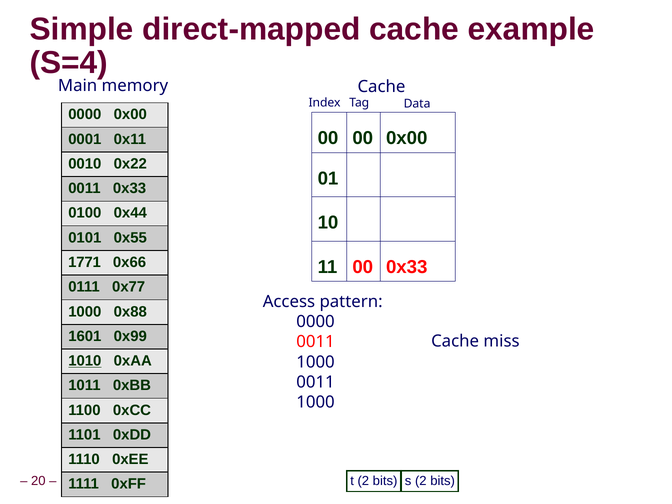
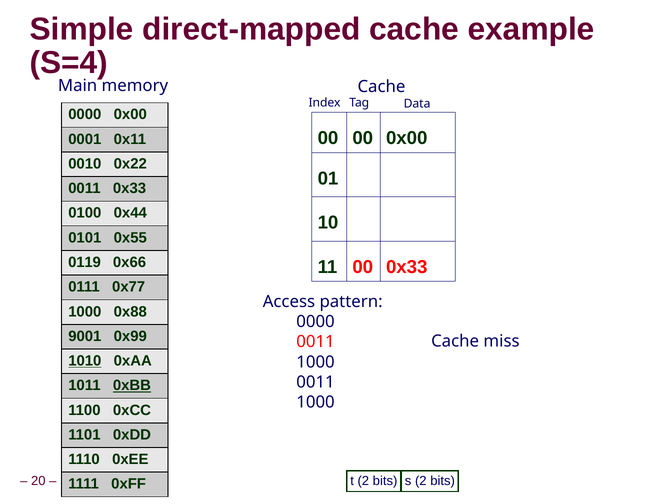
1771: 1771 -> 0119 (85, 262)
1601: 1601 -> 9001 (85, 336)
0xBB underline: none -> present (132, 385)
